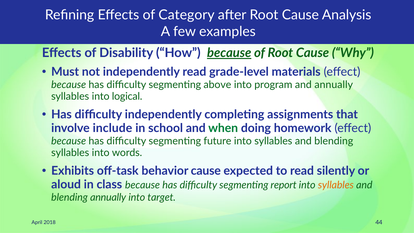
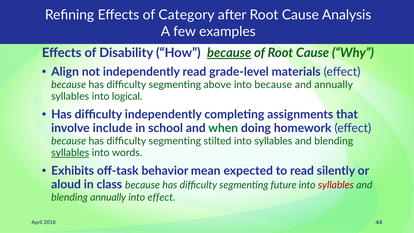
Must: Must -> Align (65, 72)
into program: program -> because (273, 85)
future: future -> stilted (217, 141)
syllables underline: none -> present (70, 153)
behavior cause: cause -> mean (206, 171)
report: report -> future (284, 185)
syllables colour: orange -> red (336, 185)
into target: target -> effect (162, 197)
